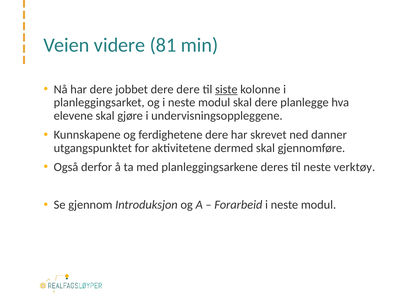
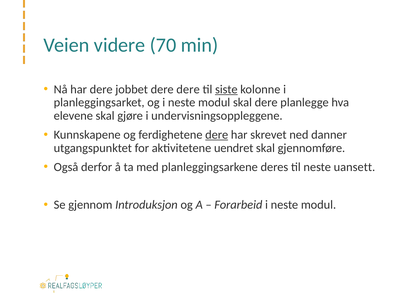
81: 81 -> 70 (163, 45)
dere underline: none -> present (217, 135)
dermed: dermed -> uendret (234, 148)
verktøy: verktøy -> uansett (354, 167)
